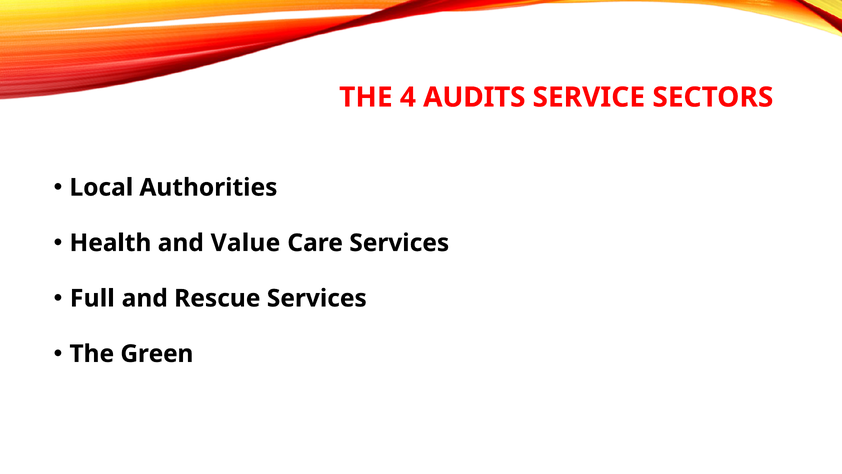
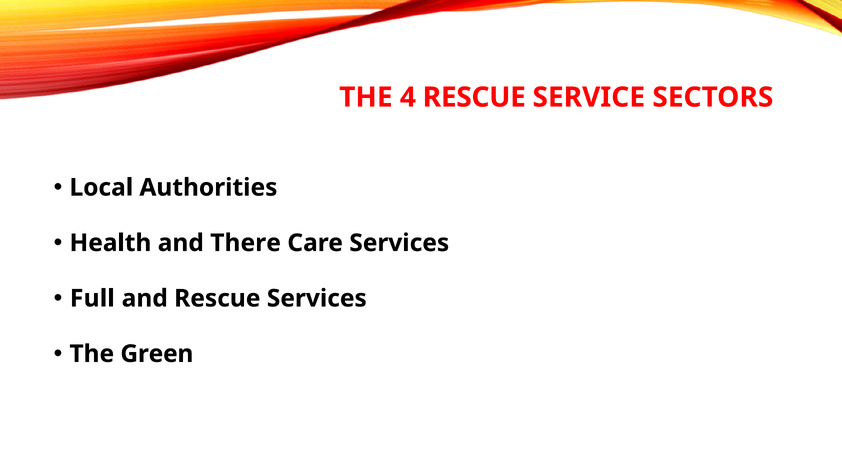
4 AUDITS: AUDITS -> RESCUE (474, 97)
Value: Value -> There (246, 243)
